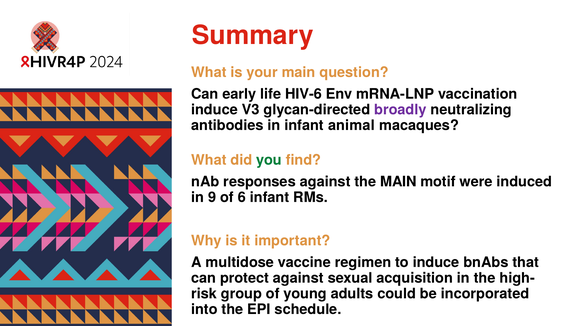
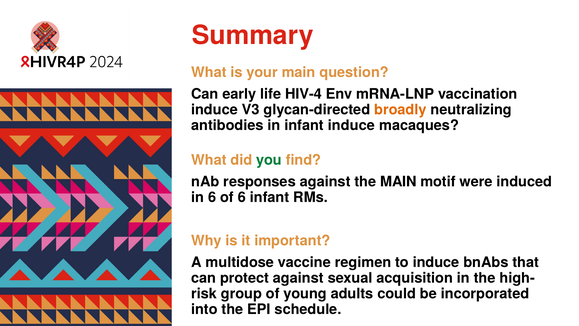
HIV-6: HIV-6 -> HIV-4 (303, 94)
broadly colour: purple -> orange (400, 110)
infant animal: animal -> induce (351, 125)
in 9: 9 -> 6 (212, 197)
